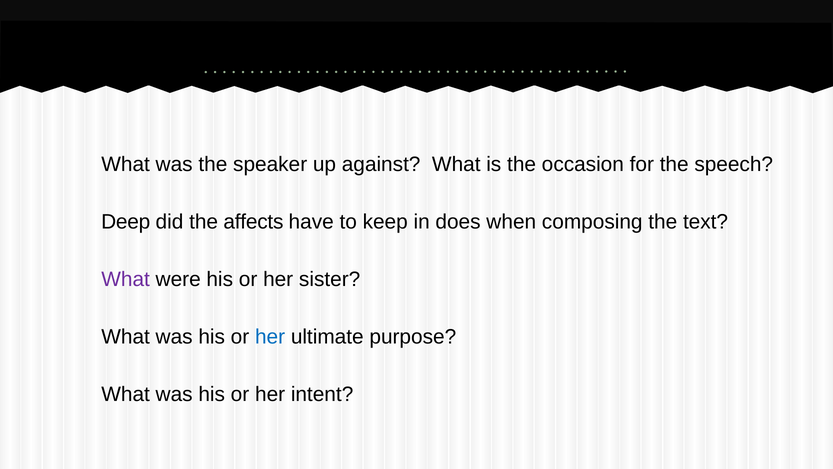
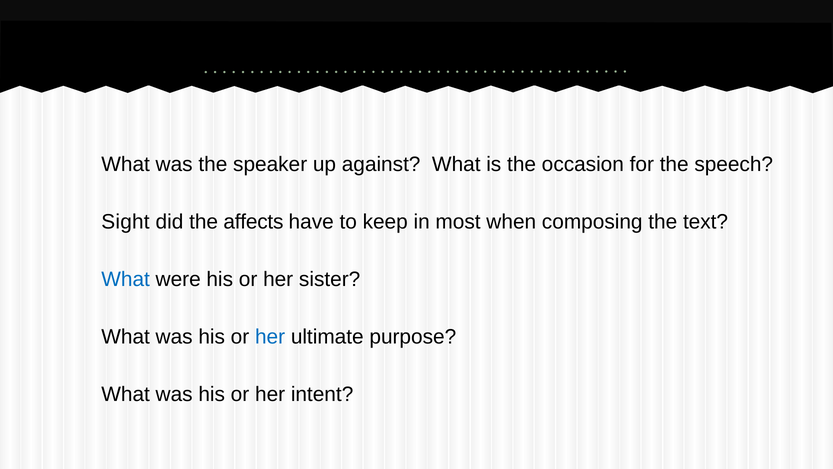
Deep: Deep -> Sight (125, 221)
does: does -> most (458, 221)
What colour: purple -> blue (126, 279)
